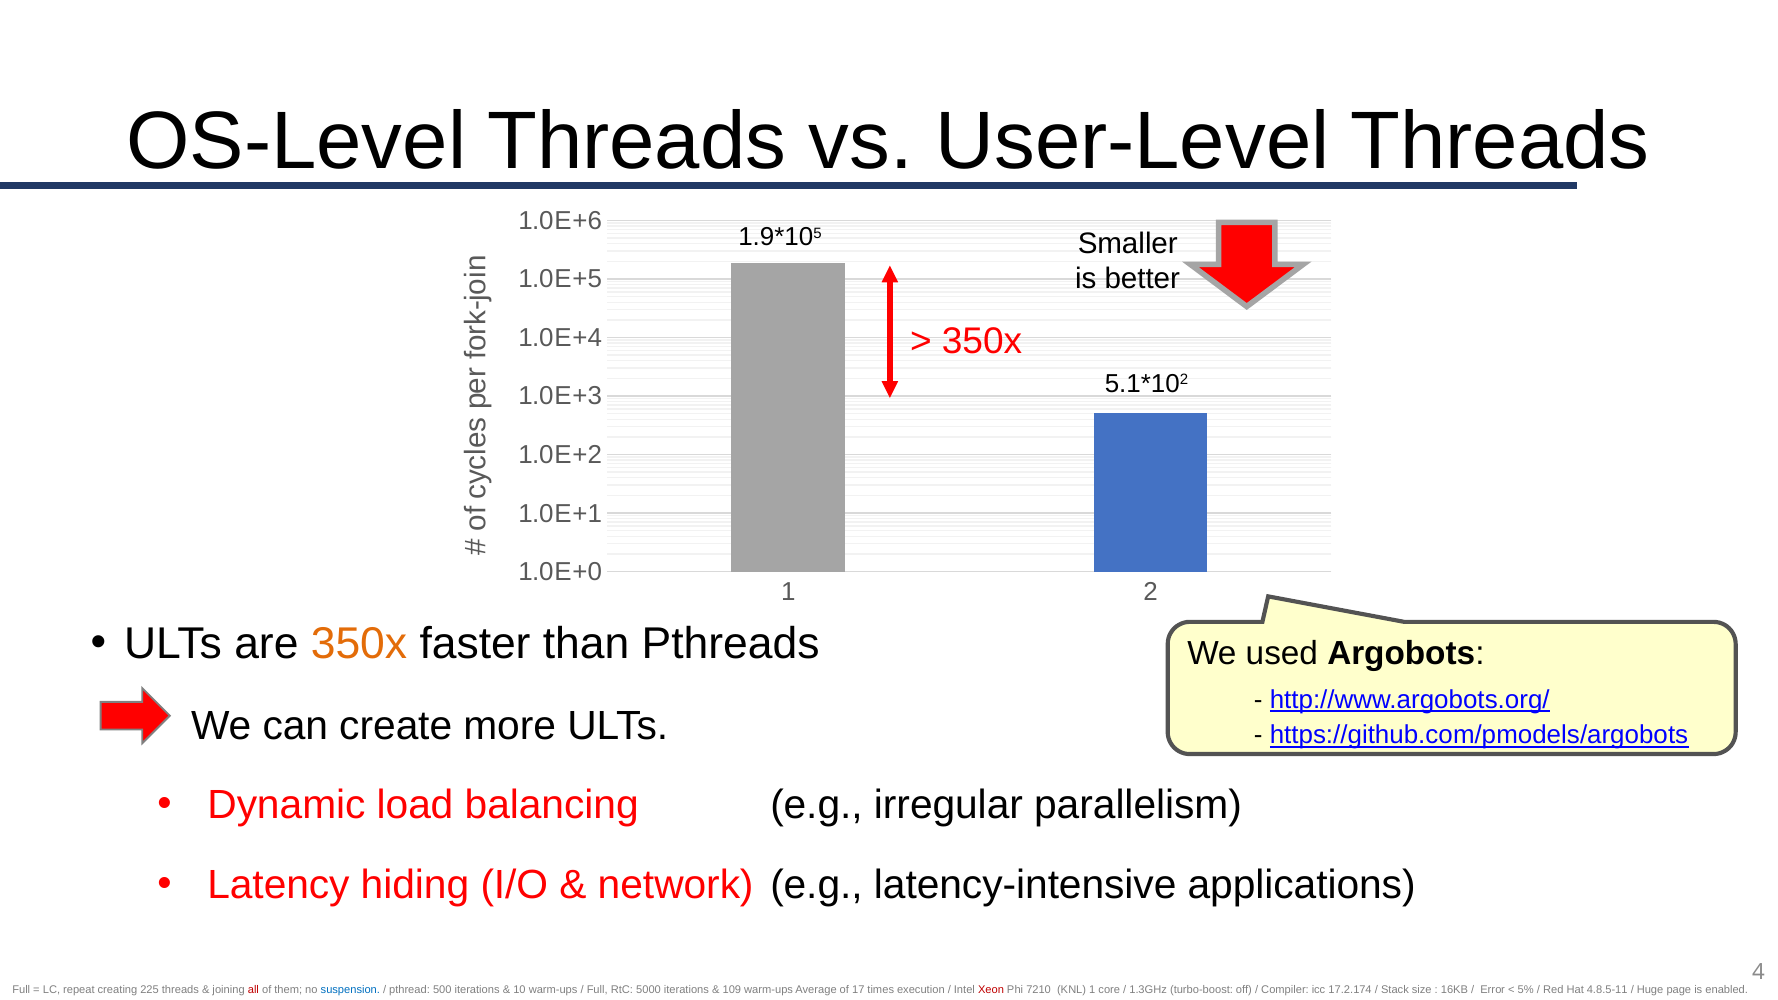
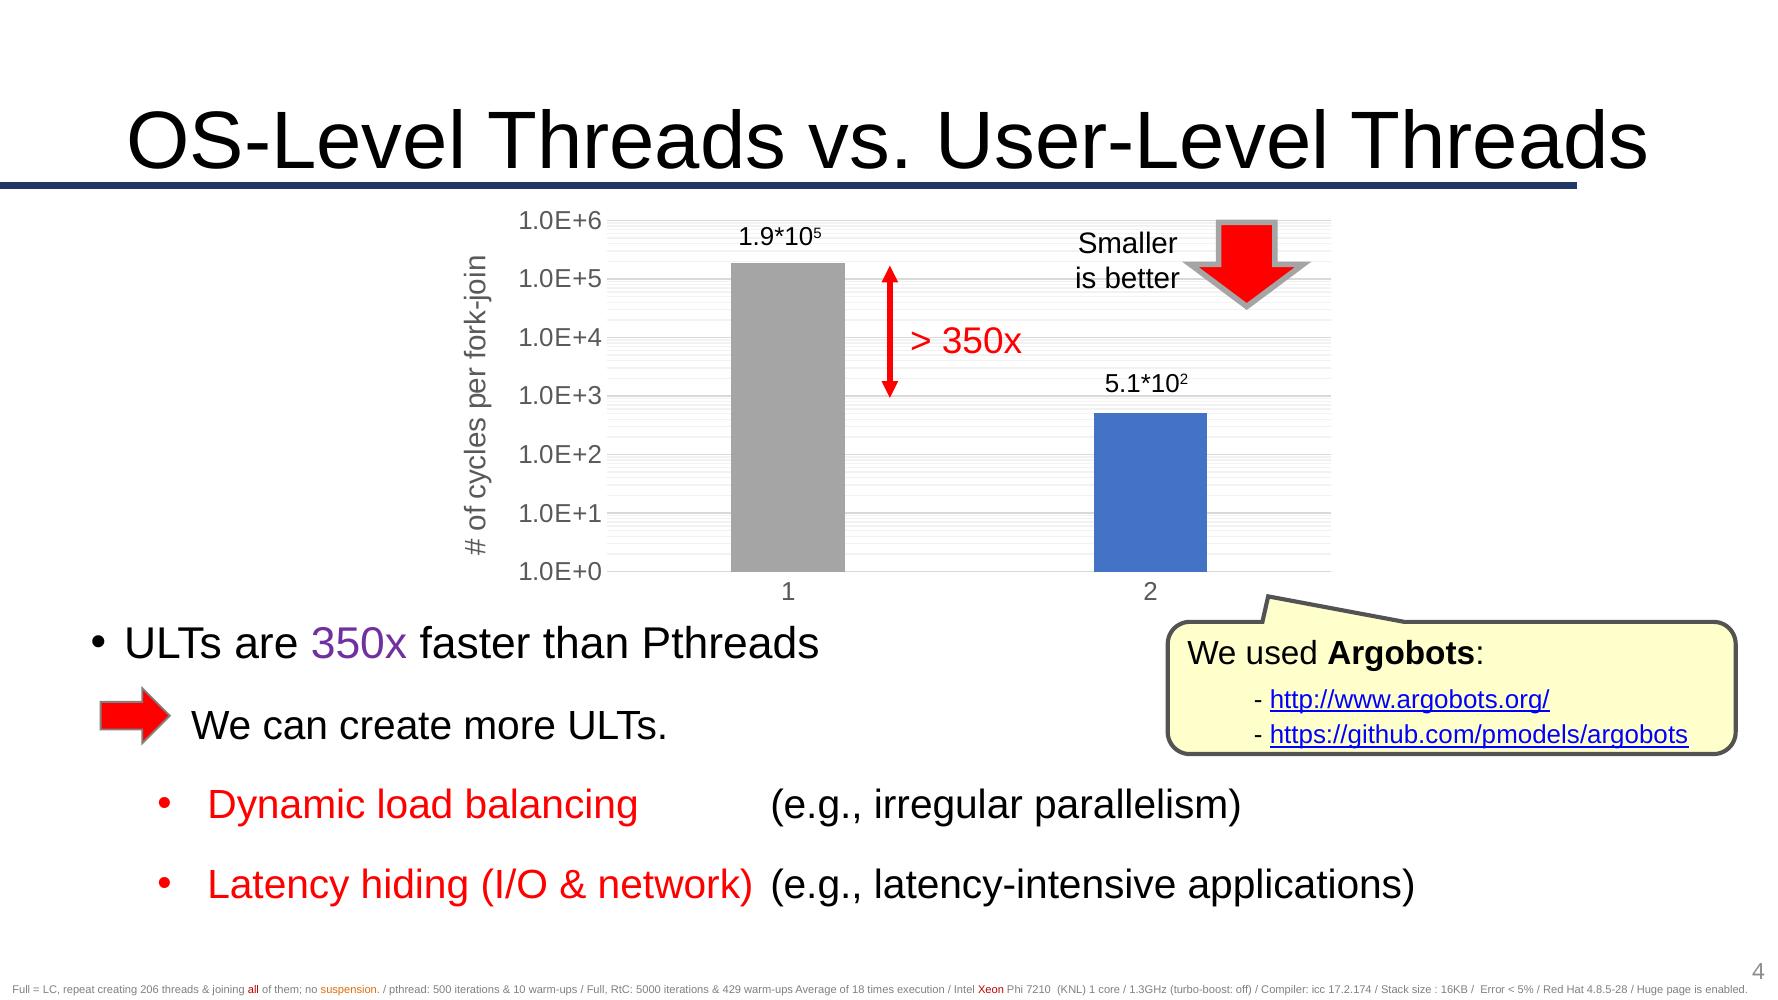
350x colour: orange -> purple (359, 644)
225: 225 -> 206 (150, 990)
suspension colour: blue -> orange (350, 990)
109: 109 -> 429 (732, 990)
17: 17 -> 18 (858, 990)
4.8.5-11: 4.8.5-11 -> 4.8.5-28 (1607, 990)
